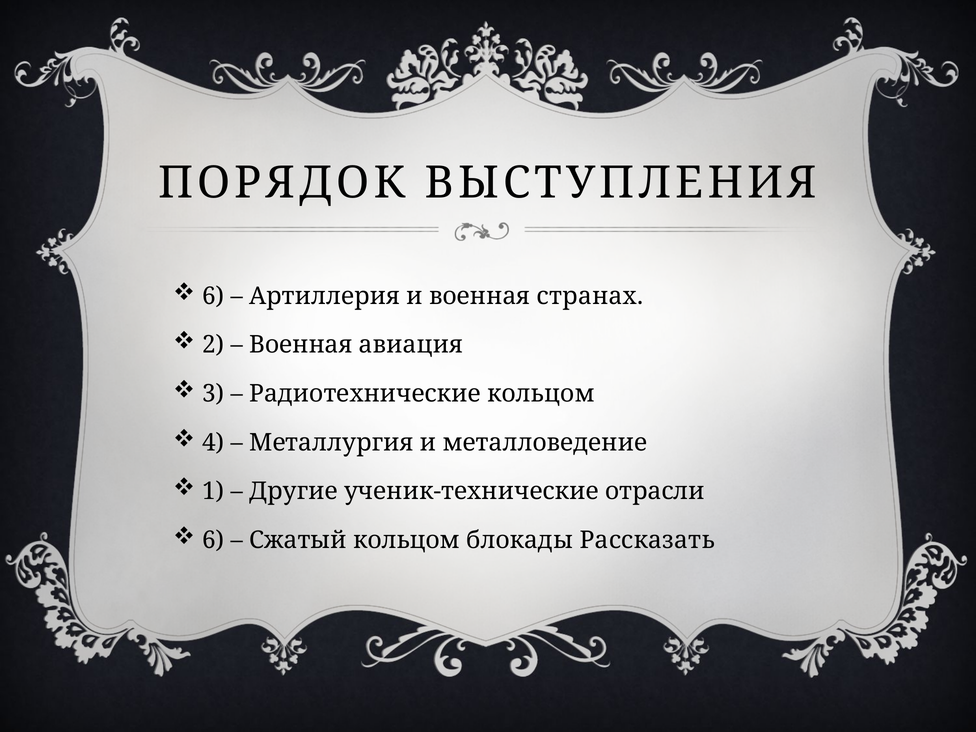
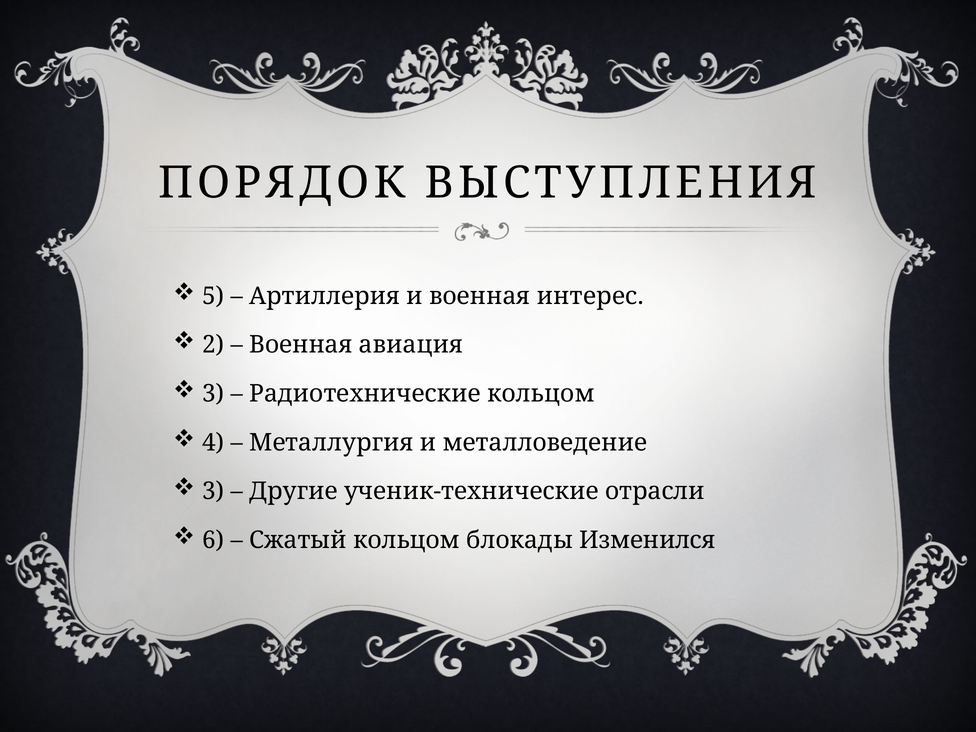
6: 6 -> 5 (213, 296)
странах: странах -> интерес (590, 296)
1: 1 -> 3 (213, 491)
Рассказать: Рассказать -> Изменился (648, 540)
